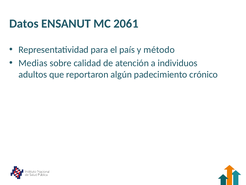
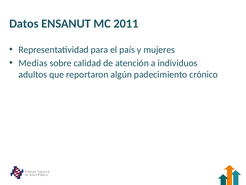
2061: 2061 -> 2011 (126, 24)
método: método -> mujeres (159, 50)
